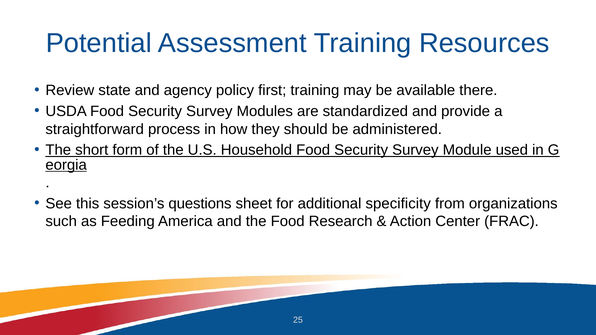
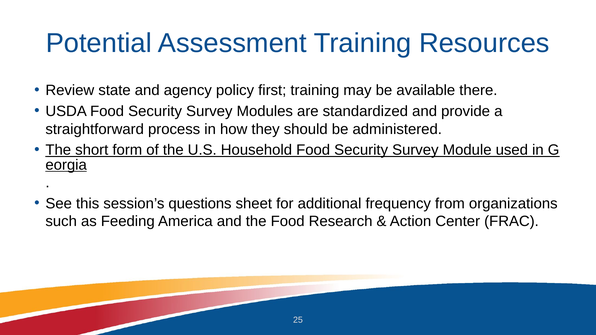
specificity: specificity -> frequency (398, 204)
